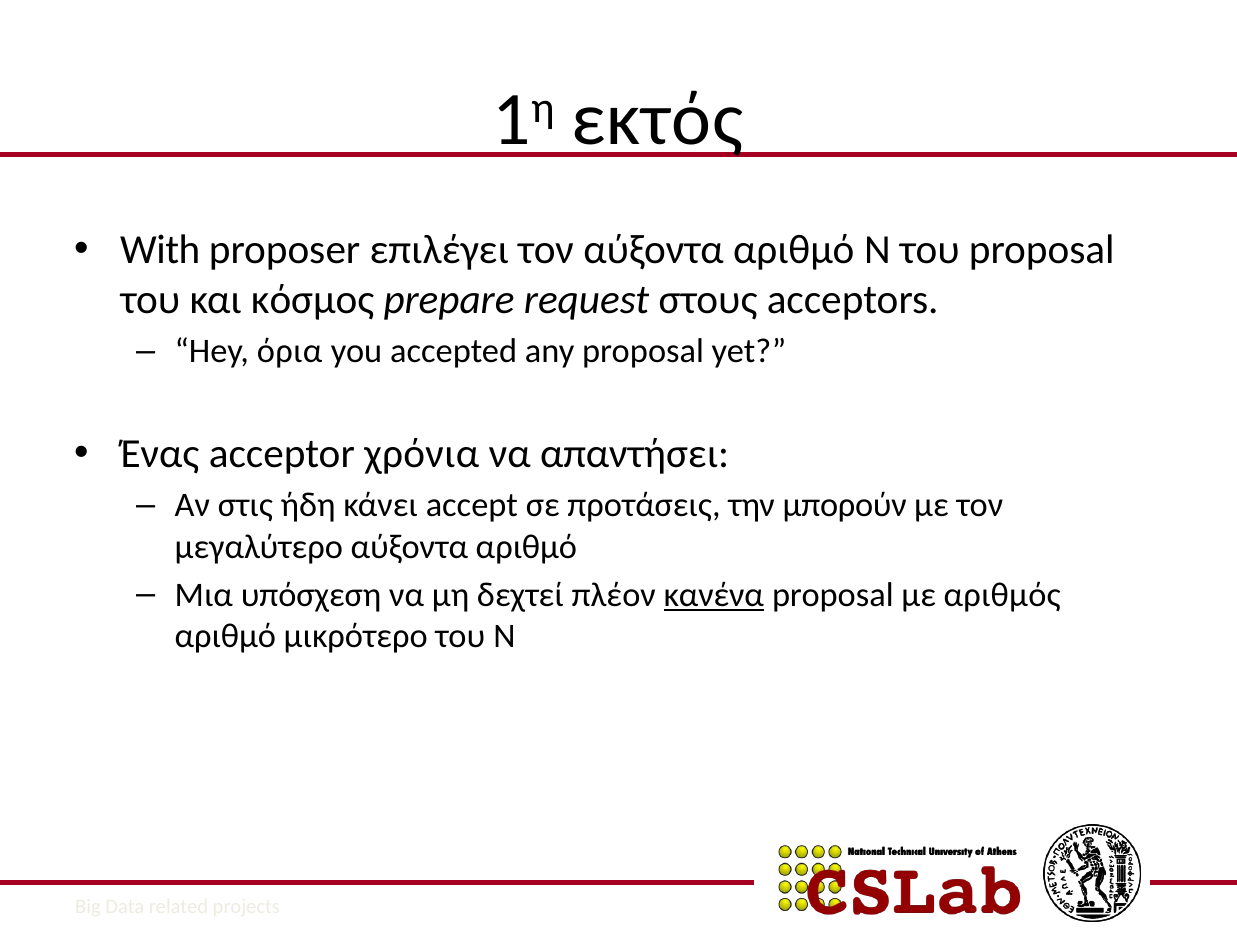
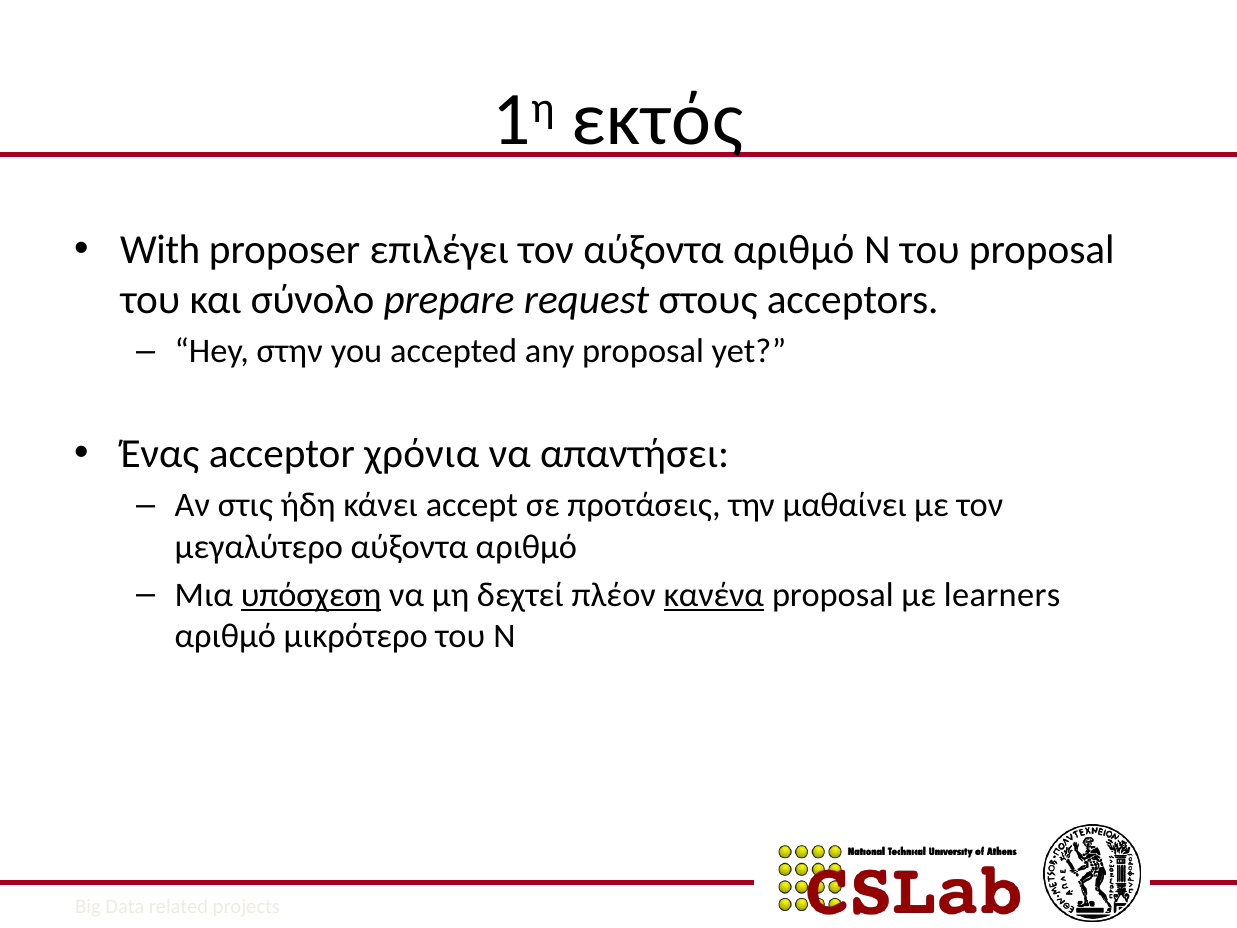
κόσμος: κόσμος -> σύνολο (313, 300)
όρια: όρια -> στην (290, 352)
μπορούν: μπορούν -> μαθαίνει (845, 505)
υπόσχεση underline: none -> present (311, 595)
αριθμός: αριθμός -> learners (1002, 595)
